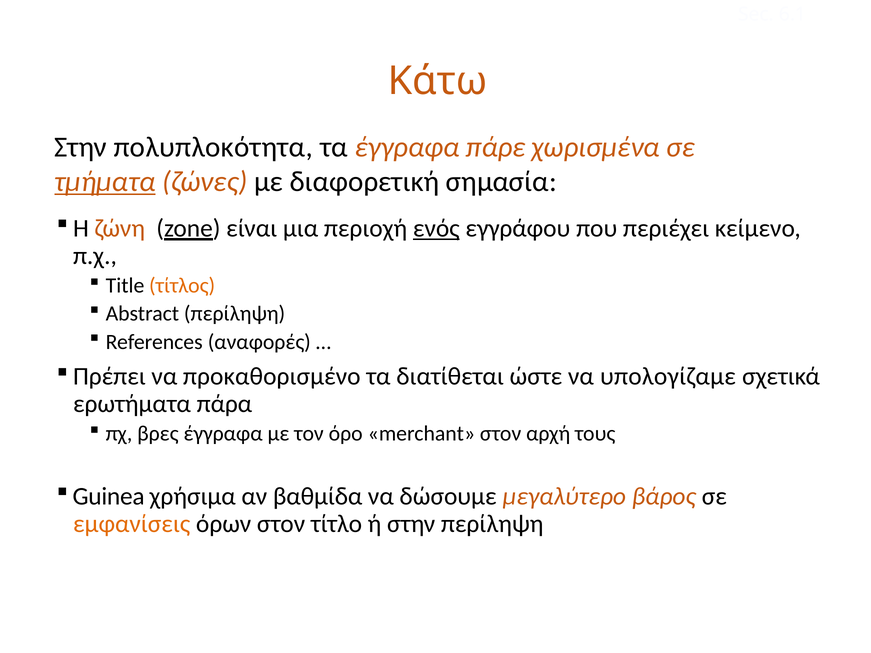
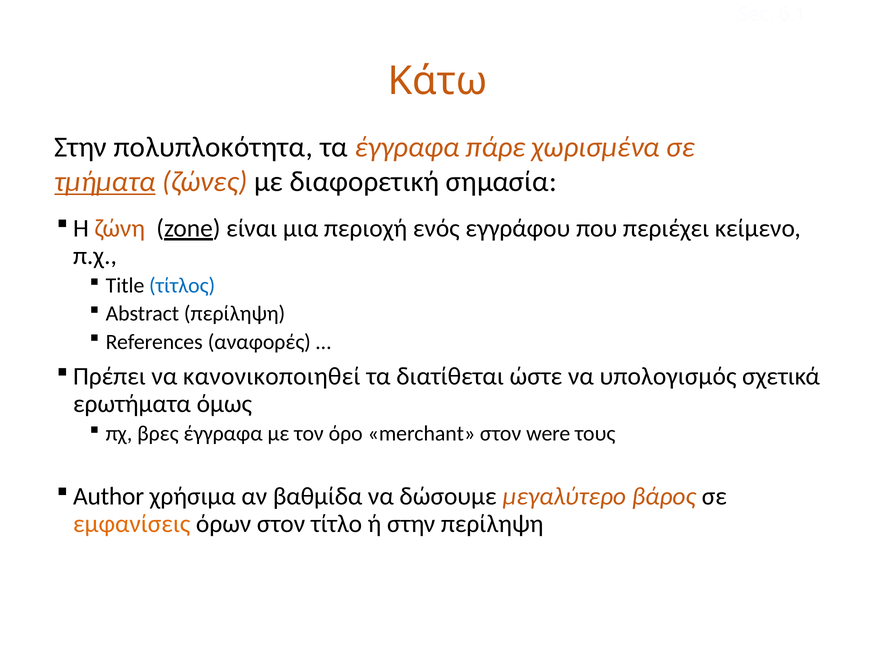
ενός underline: present -> none (436, 228)
τίτλος colour: orange -> blue (182, 286)
προκαθορισμένο: προκαθορισμένο -> κανονικοποιηθεί (272, 377)
υπολογίζαμε: υπολογίζαμε -> υπολογισμός (668, 377)
πάρα: πάρα -> όμως (224, 404)
αρχή: αρχή -> were (548, 434)
Guinea: Guinea -> Author (109, 497)
